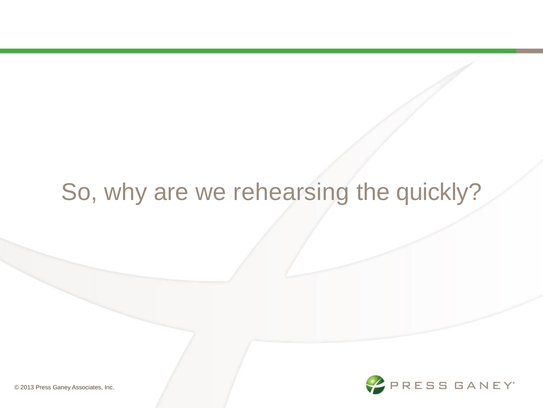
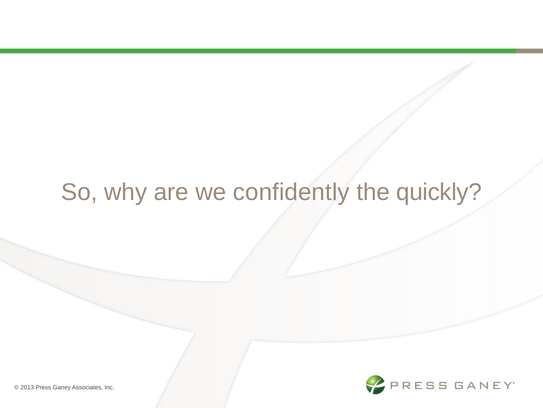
rehearsing: rehearsing -> confidently (291, 192)
